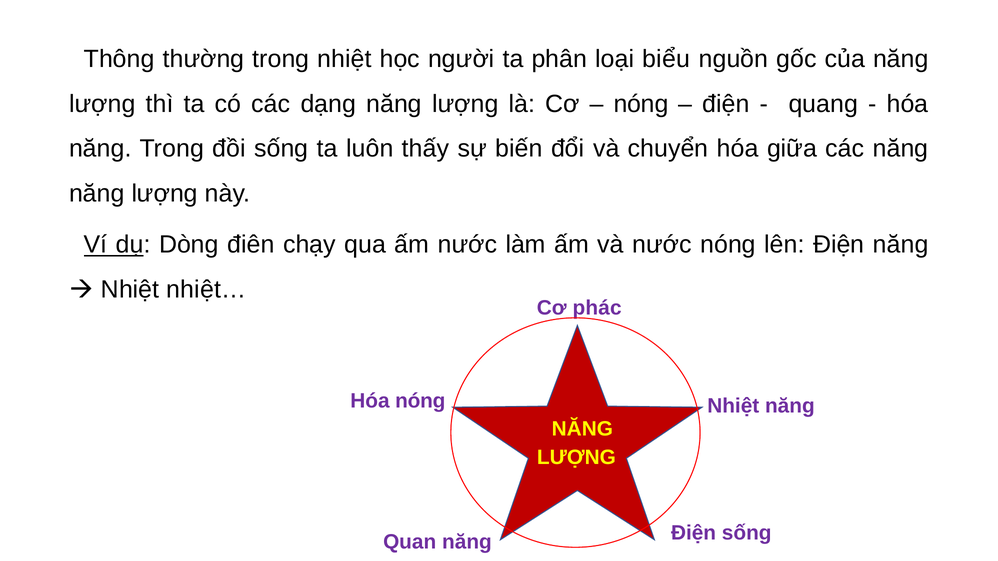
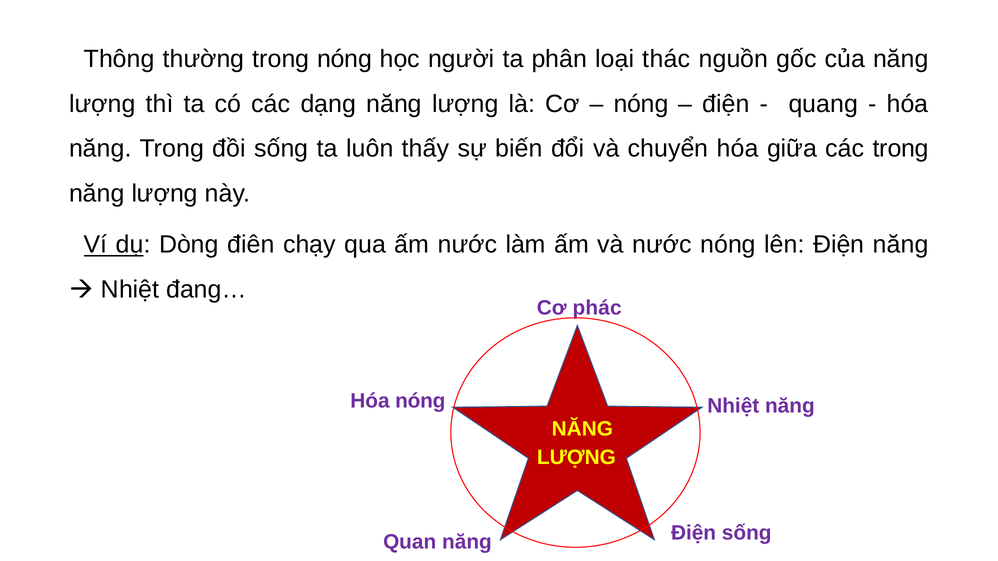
trong nhiệt: nhiệt -> nóng (345, 59)
biểu: biểu -> thác (666, 59)
các năng: năng -> trong (901, 149)
nhiệt…: nhiệt… -> đang… (206, 290)
